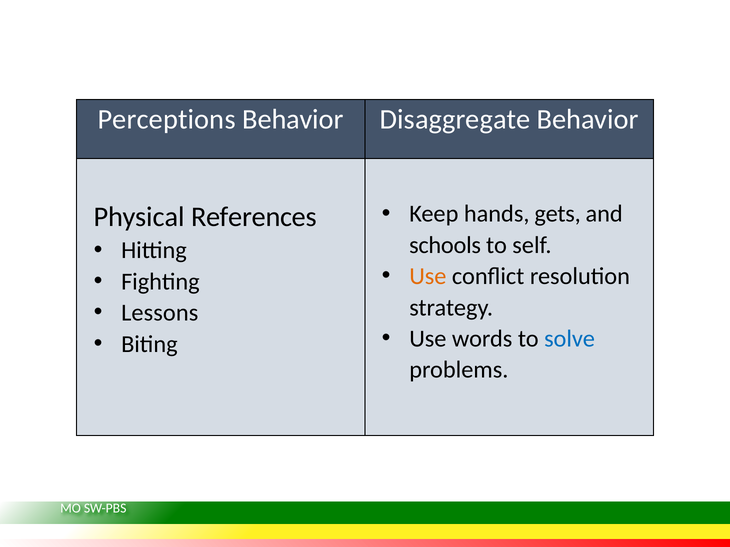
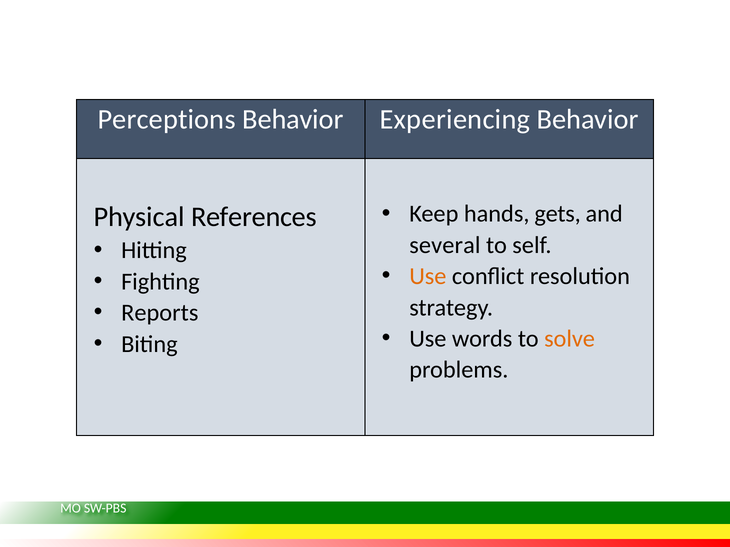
Disaggregate: Disaggregate -> Experiencing (455, 120)
schools: schools -> several (445, 245)
Lessons: Lessons -> Reports (160, 313)
solve colour: blue -> orange (570, 339)
